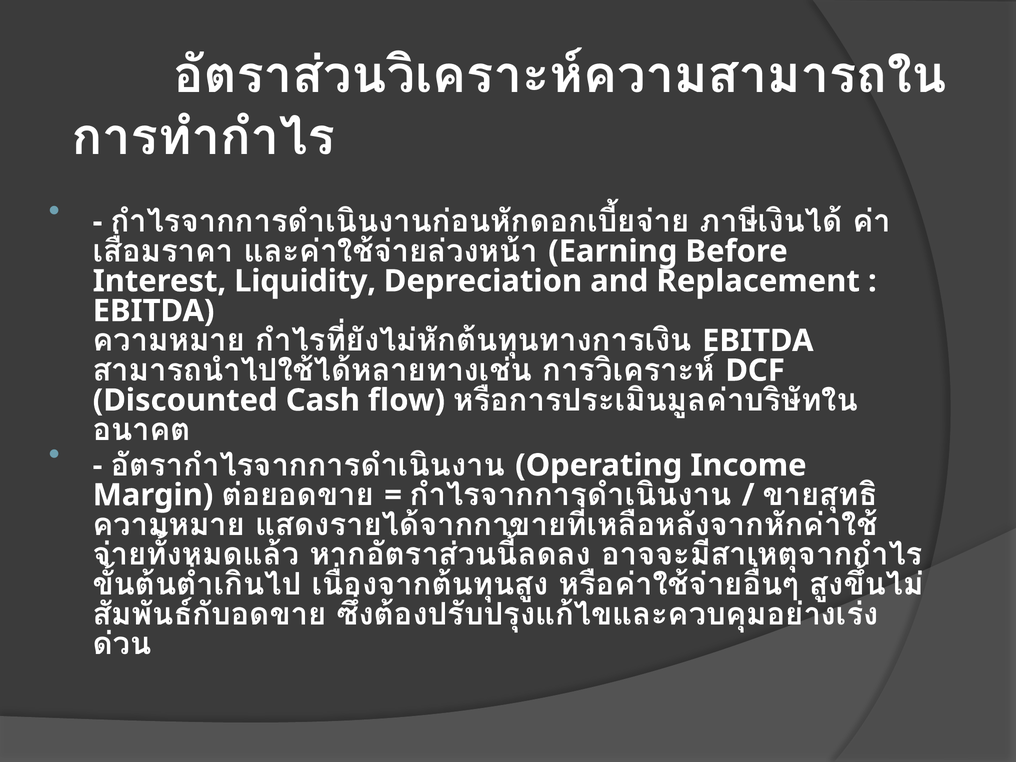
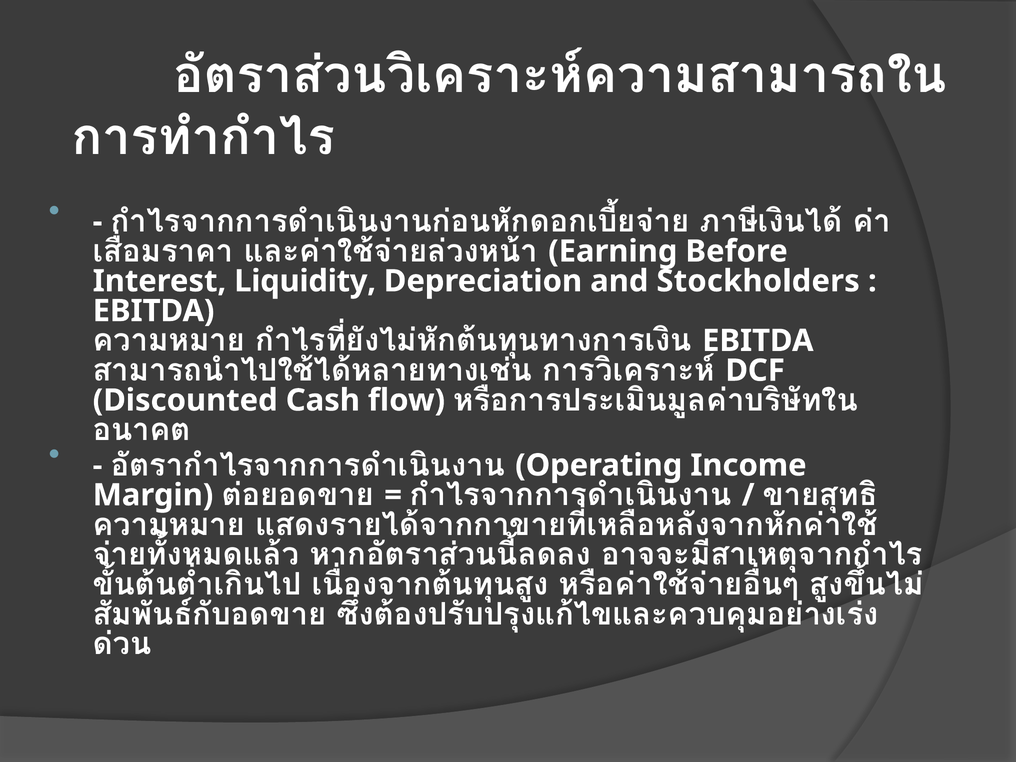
Replacement: Replacement -> Stockholders (758, 281)
